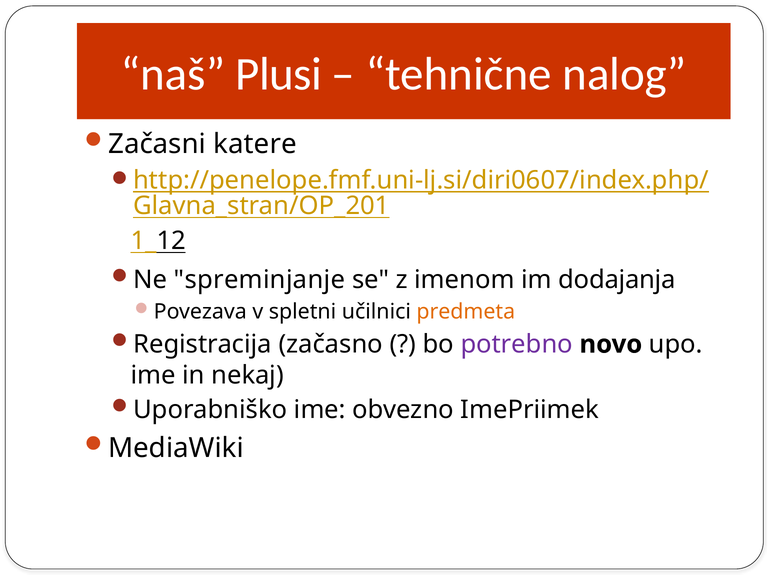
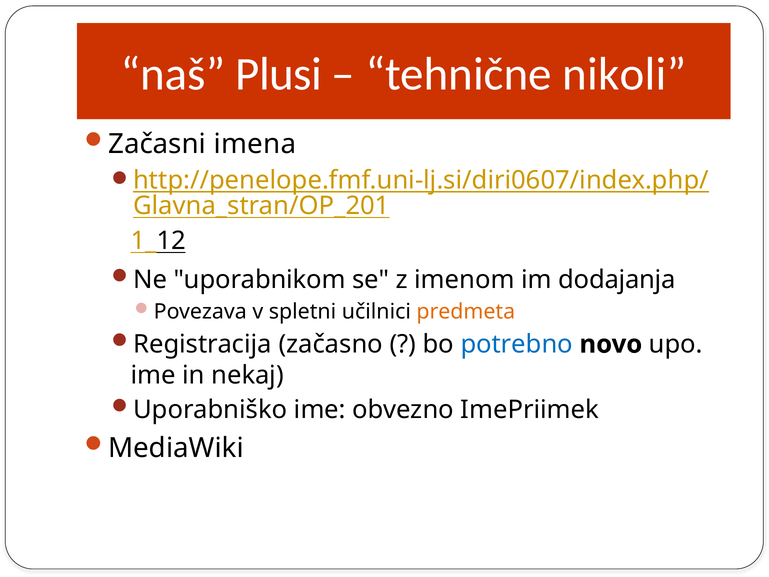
nalog: nalog -> nikoli (624, 74)
katere: katere -> imena (255, 144)
spreminjanje: spreminjanje -> uporabnikom (260, 280)
potrebno colour: purple -> blue (517, 344)
